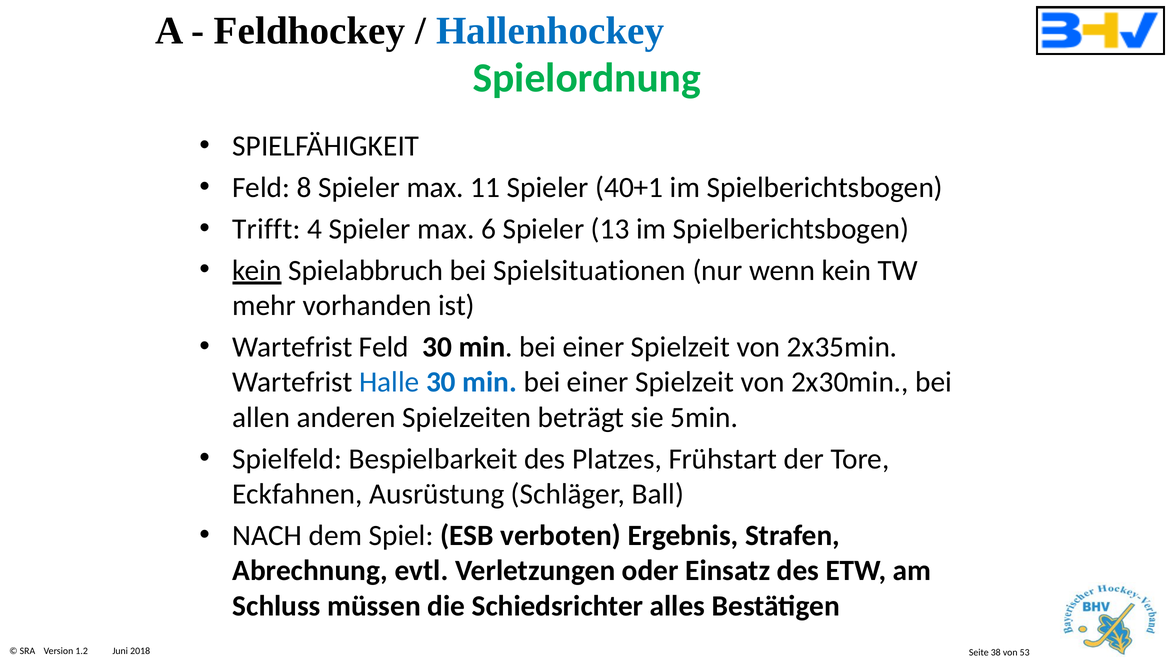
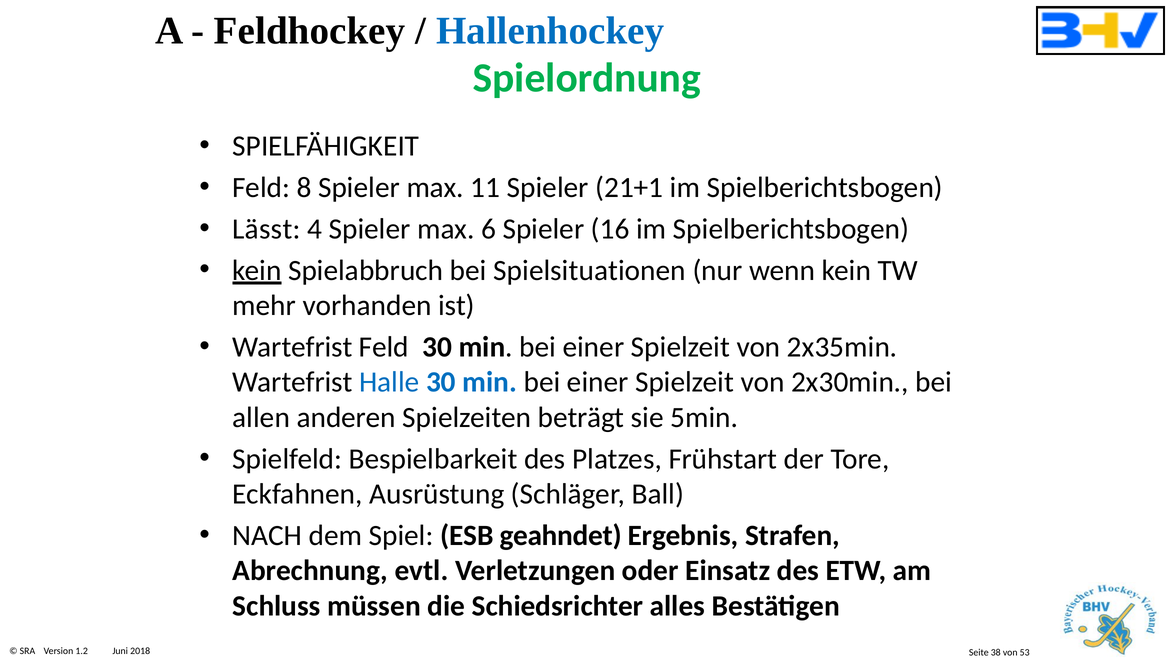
40+1: 40+1 -> 21+1 (629, 187)
Trifft: Trifft -> Lässt (266, 229)
13: 13 -> 16 (610, 229)
verboten: verboten -> geahndet (561, 535)
